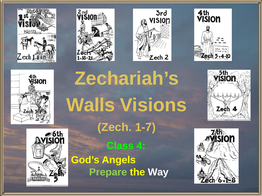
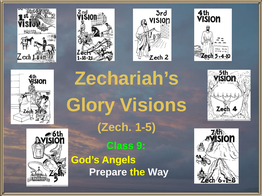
Walls: Walls -> Glory (91, 105)
1-7: 1-7 -> 1-5 (145, 128)
4: 4 -> 9 (141, 146)
Prepare colour: light green -> white (108, 173)
